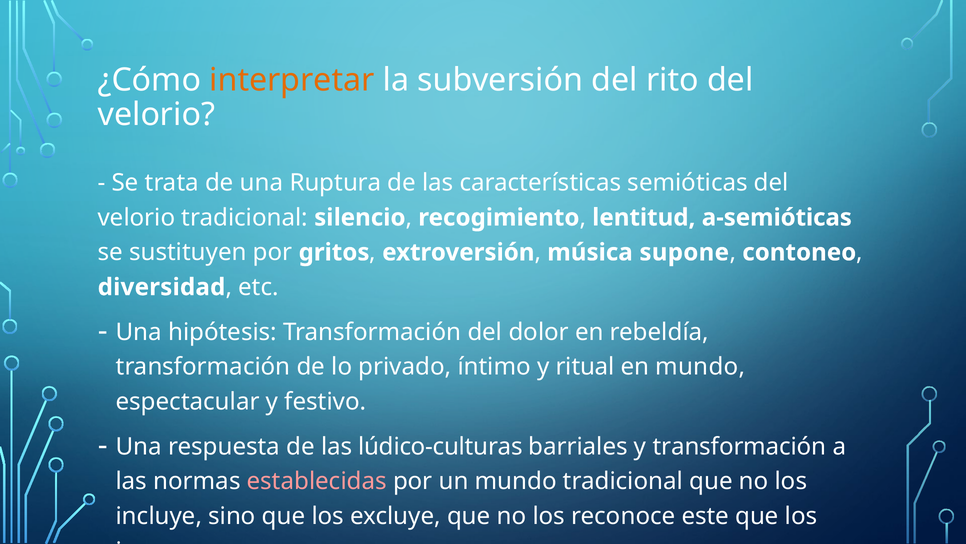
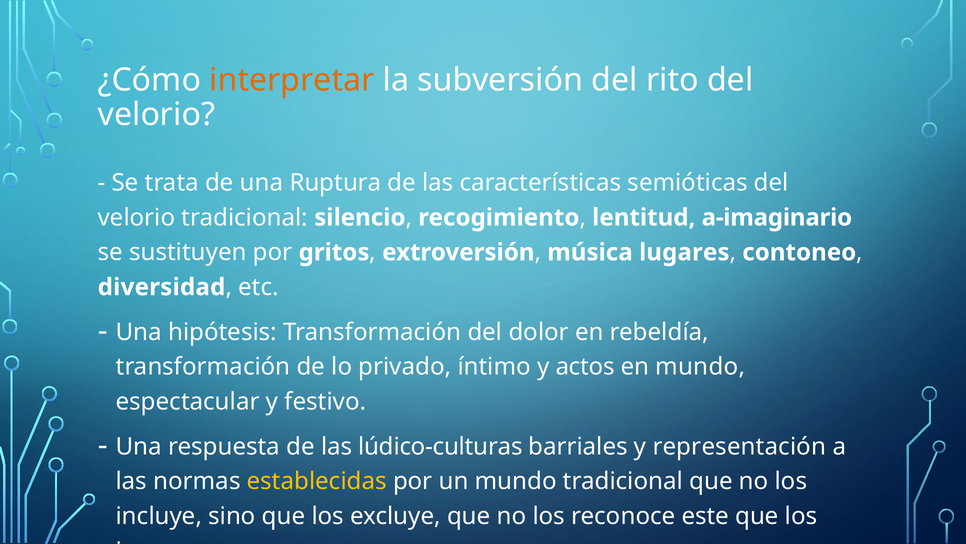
a-semióticas: a-semióticas -> a-imaginario (777, 217)
supone: supone -> lugares (684, 252)
ritual: ritual -> actos (585, 366)
y transformación: transformación -> representación (739, 446)
establecidas colour: pink -> yellow (317, 481)
